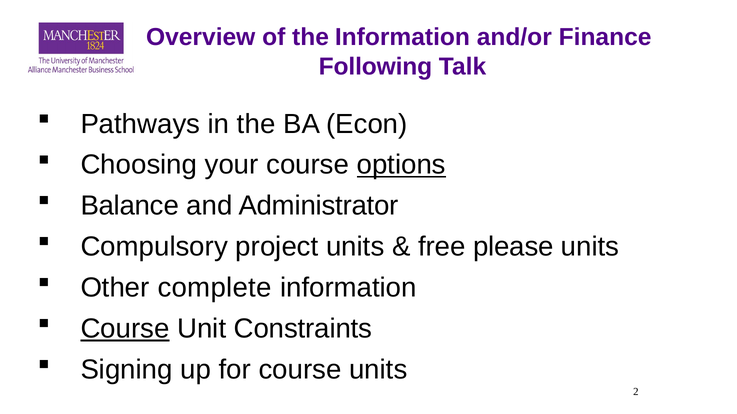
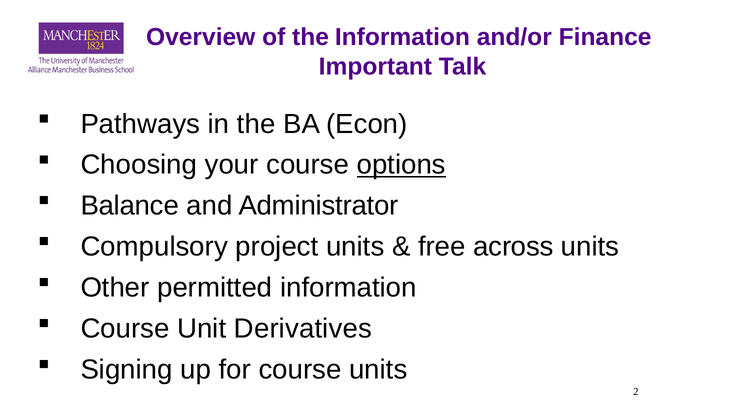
Following: Following -> Important (375, 67)
please: please -> across (513, 247)
complete: complete -> permitted (215, 288)
Course underline: present -> none (125, 329)
Constraints: Constraints -> Derivatives (303, 329)
